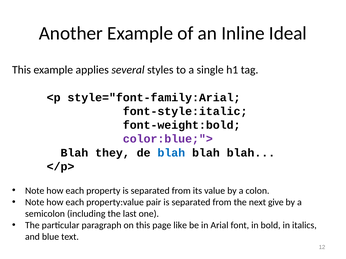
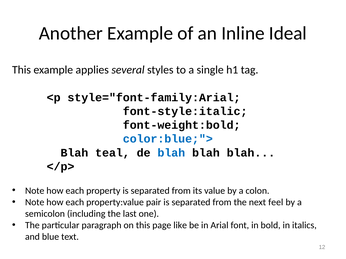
color:blue;"> colour: purple -> blue (168, 139)
they: they -> teal (112, 153)
give: give -> feel (276, 203)
